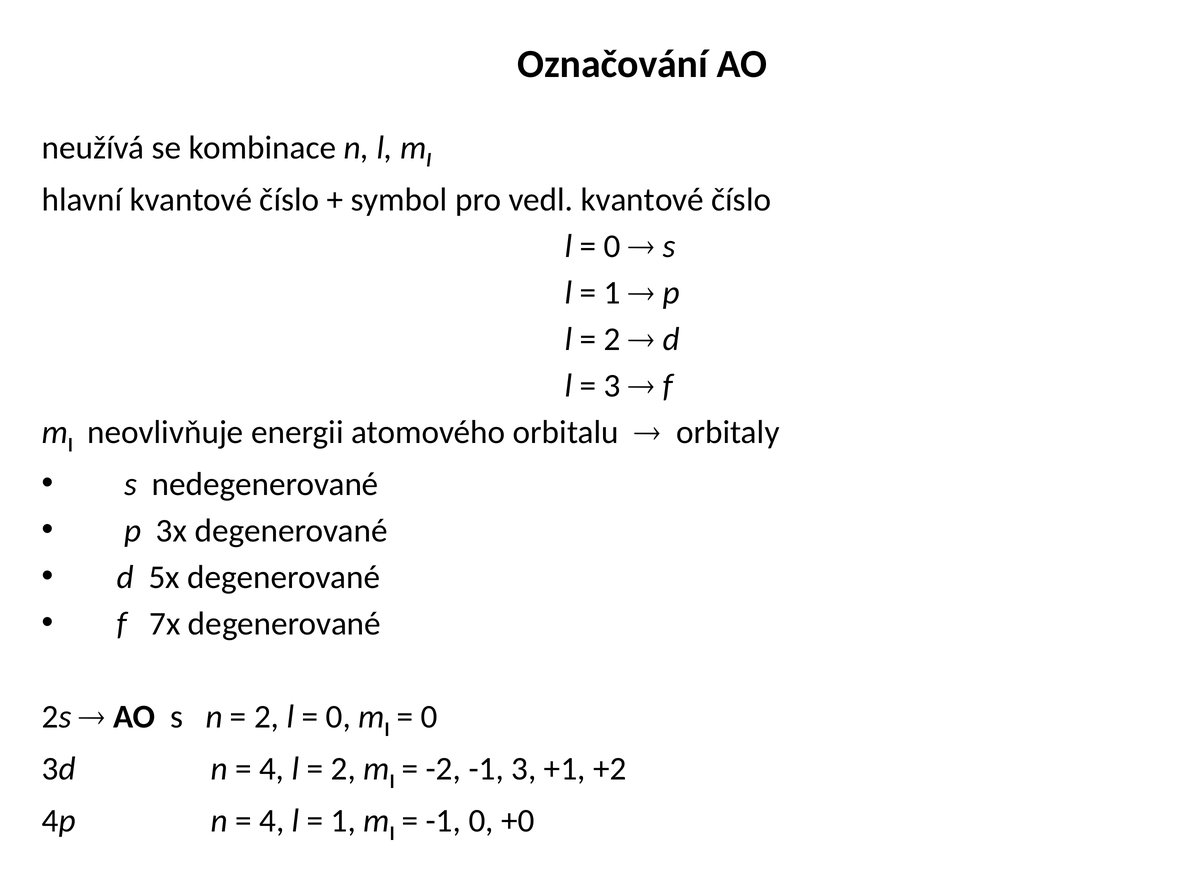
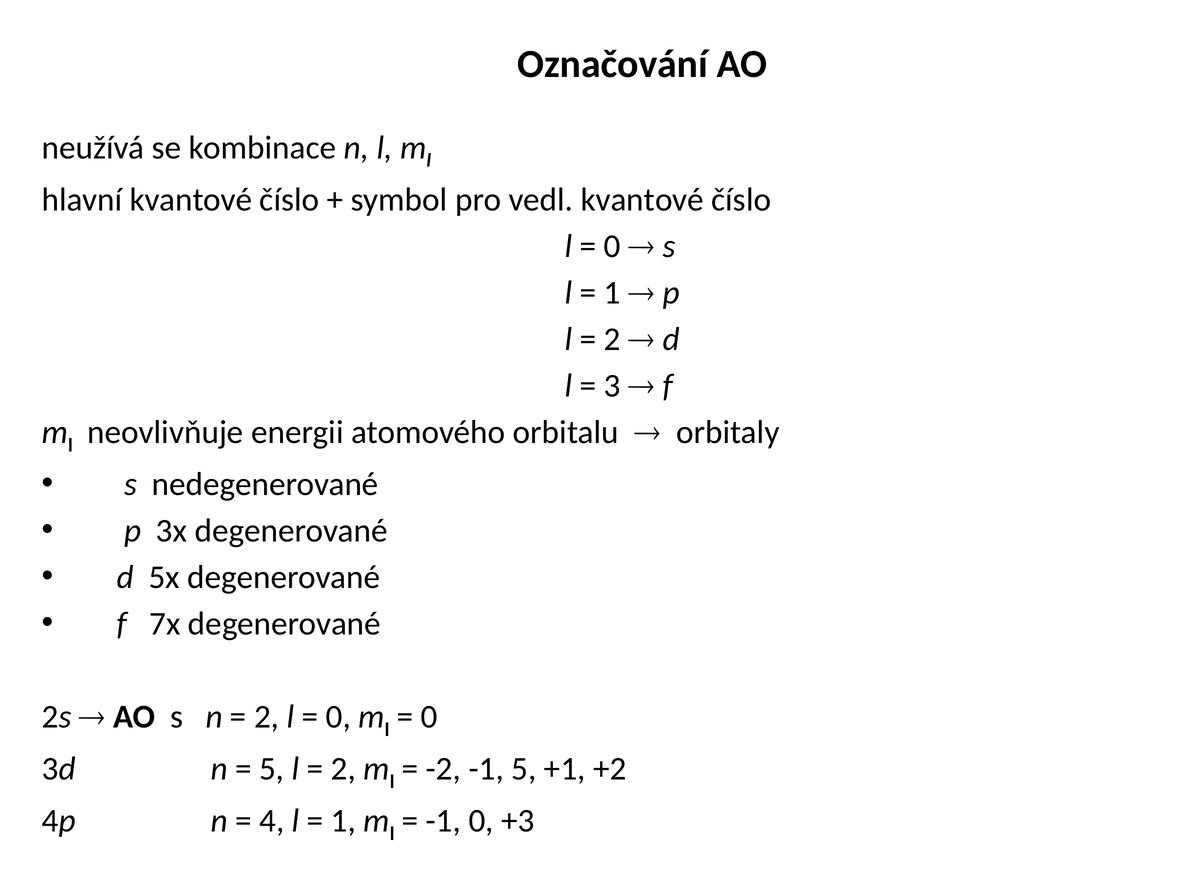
4: 4 -> 5 (272, 769)
-1 3: 3 -> 5 (524, 769)
+0: +0 -> +3 (518, 821)
